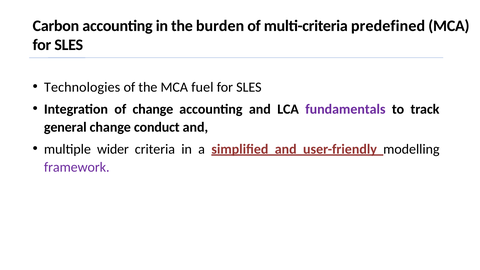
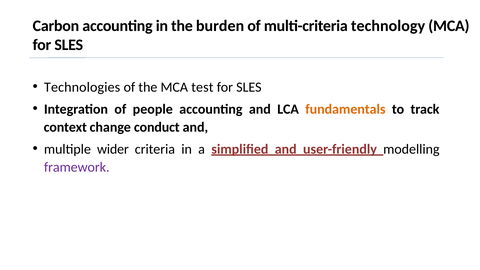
predefined: predefined -> technology (388, 26)
fuel: fuel -> test (202, 87)
of change: change -> people (153, 109)
fundamentals colour: purple -> orange (345, 109)
general: general -> context (65, 127)
